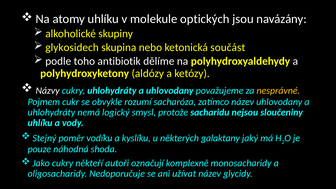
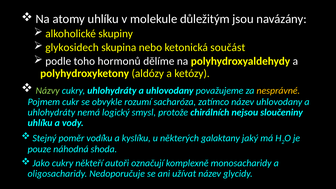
optických: optických -> důležitým (205, 19)
antibiotik: antibiotik -> hormonů (119, 61)
Názvy colour: white -> light green (48, 91)
sacharidu: sacharidu -> chirálních (210, 112)
